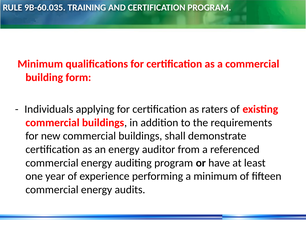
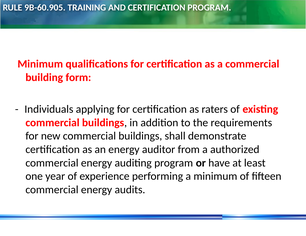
9B-60.035: 9B-60.035 -> 9B-60.905 (45, 8)
referenced: referenced -> authorized (235, 150)
